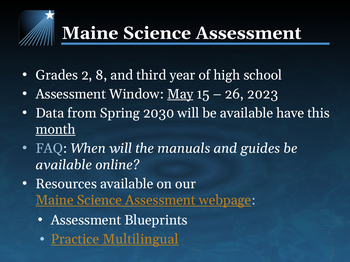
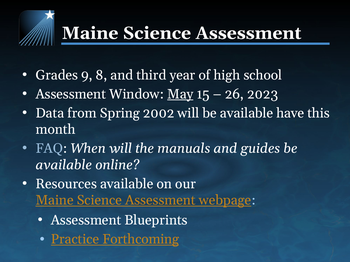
2: 2 -> 9 (87, 75)
2030: 2030 -> 2002 (159, 113)
month underline: present -> none (56, 130)
Multilingual: Multilingual -> Forthcoming (141, 240)
